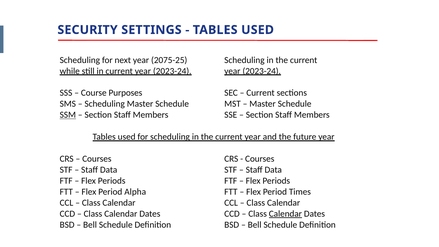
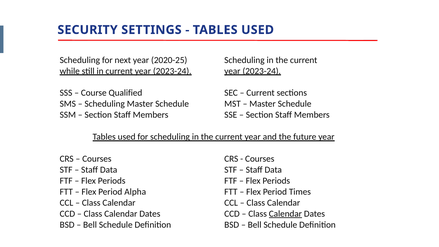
2075-25: 2075-25 -> 2020-25 (169, 60)
Purposes: Purposes -> Qualified (125, 93)
SSM underline: present -> none (68, 115)
